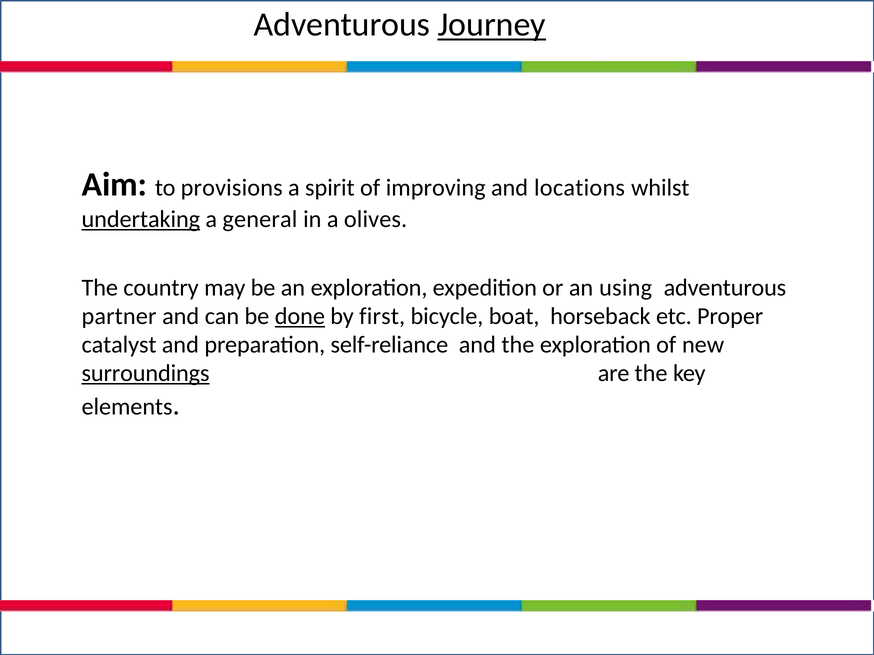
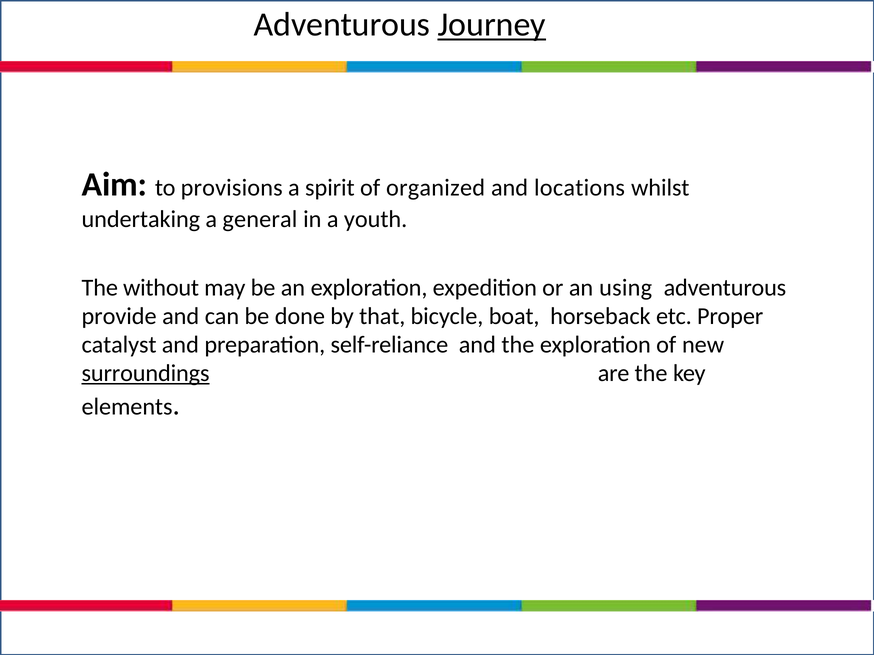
improving: improving -> organized (436, 188)
undertaking underline: present -> none (141, 219)
olives: olives -> youth (376, 219)
country: country -> without (161, 288)
partner: partner -> provide (119, 317)
done underline: present -> none (300, 317)
first: first -> that (382, 317)
